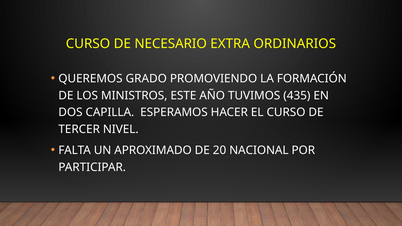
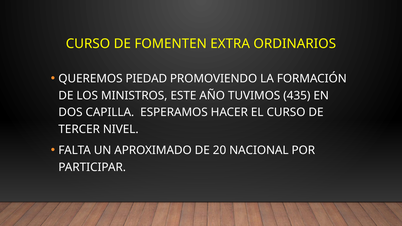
NECESARIO: NECESARIO -> FOMENTEN (171, 44)
GRADO: GRADO -> PIEDAD (146, 79)
